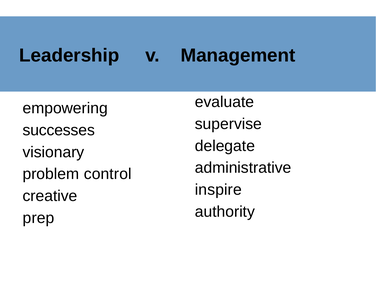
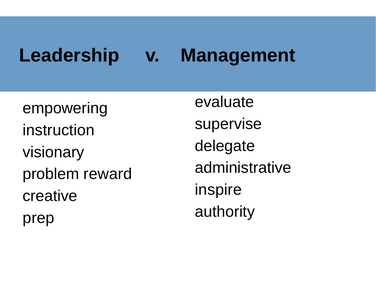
successes: successes -> instruction (59, 130)
control: control -> reward (108, 174)
